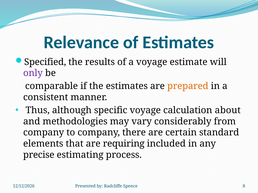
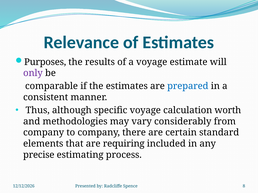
Specified: Specified -> Purposes (45, 62)
prepared colour: orange -> blue (188, 86)
about: about -> worth (228, 111)
